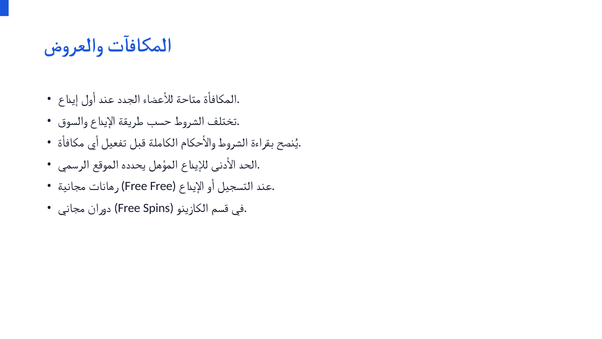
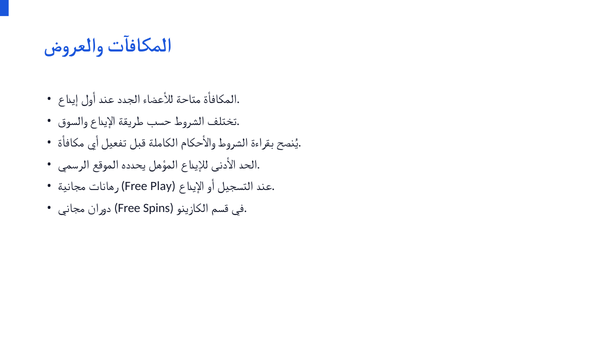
Free Free: Free -> Play (163, 186)
